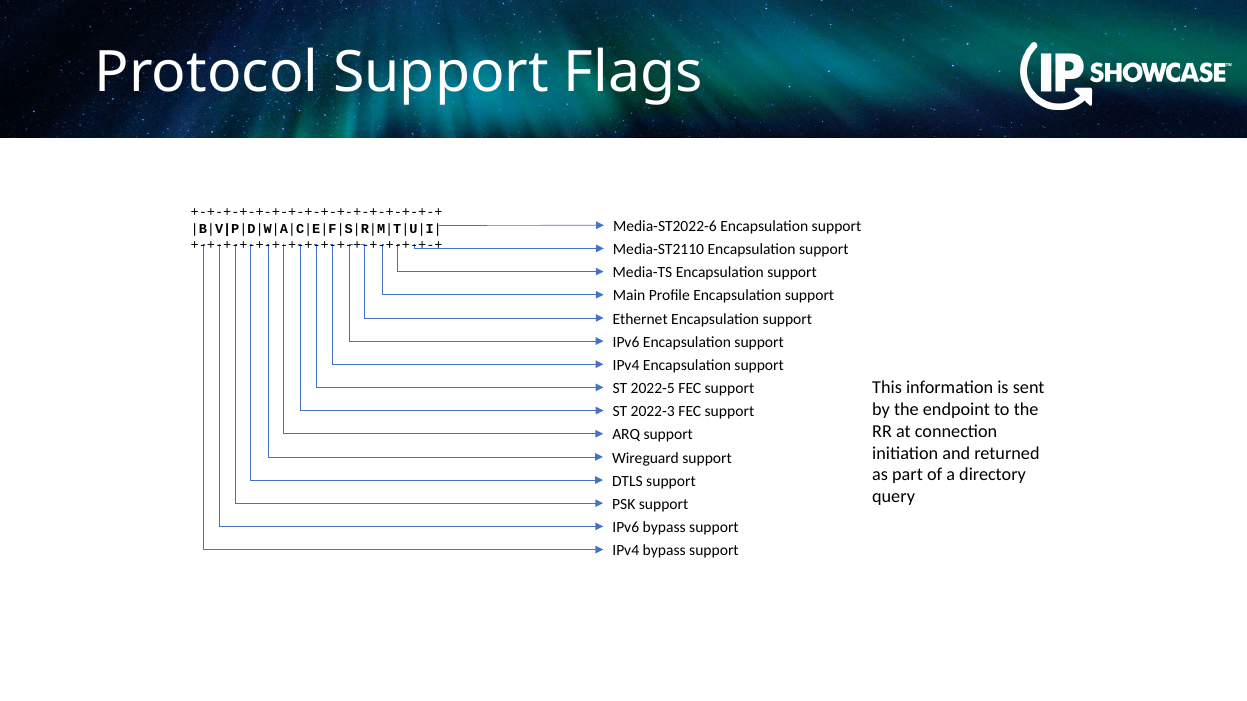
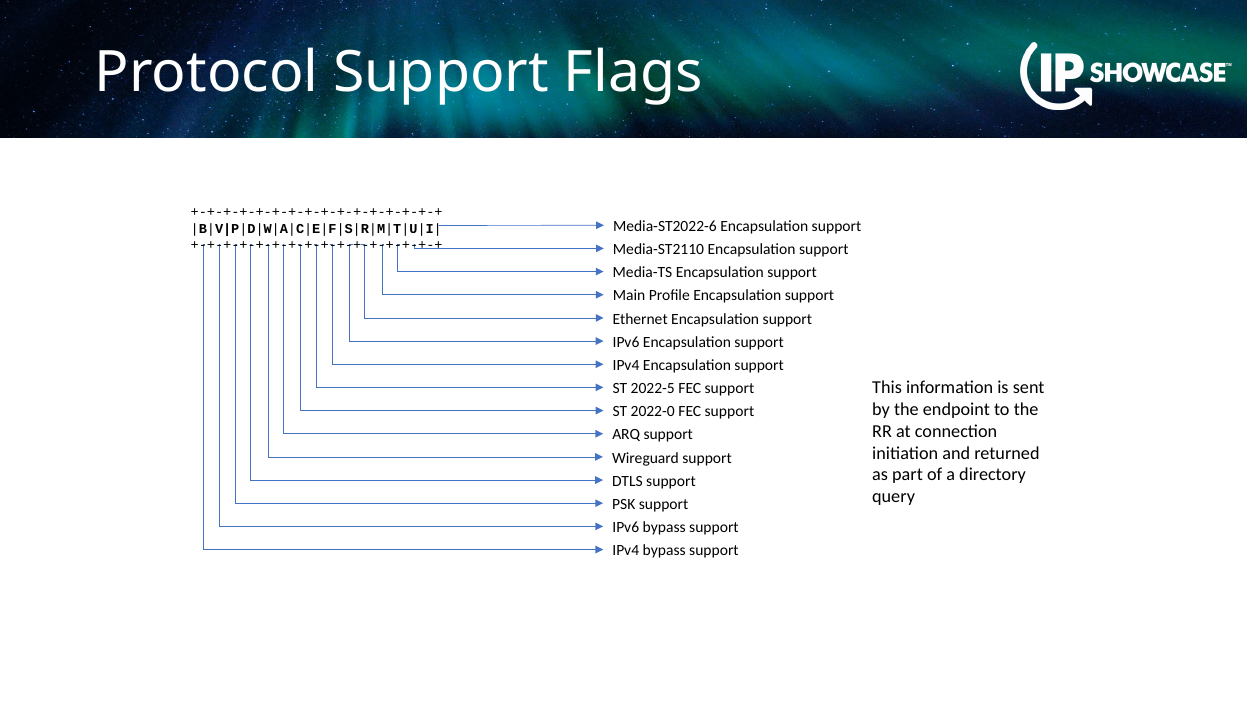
2022-3: 2022-3 -> 2022-0 (653, 412)
